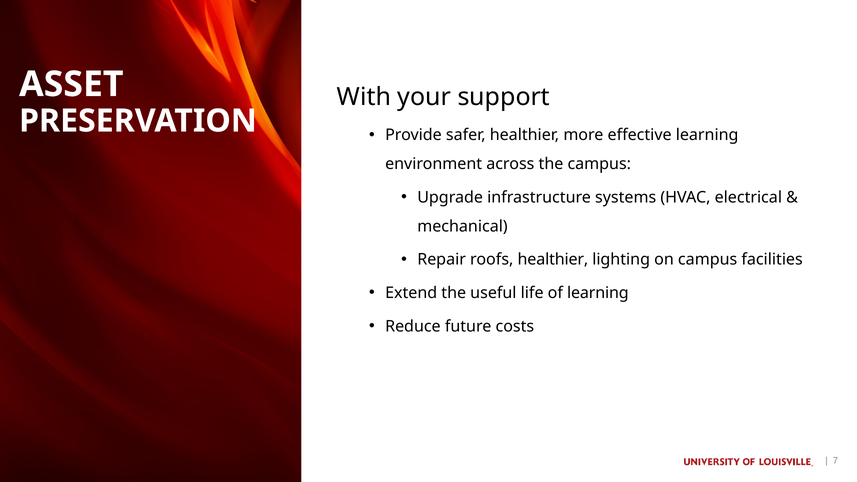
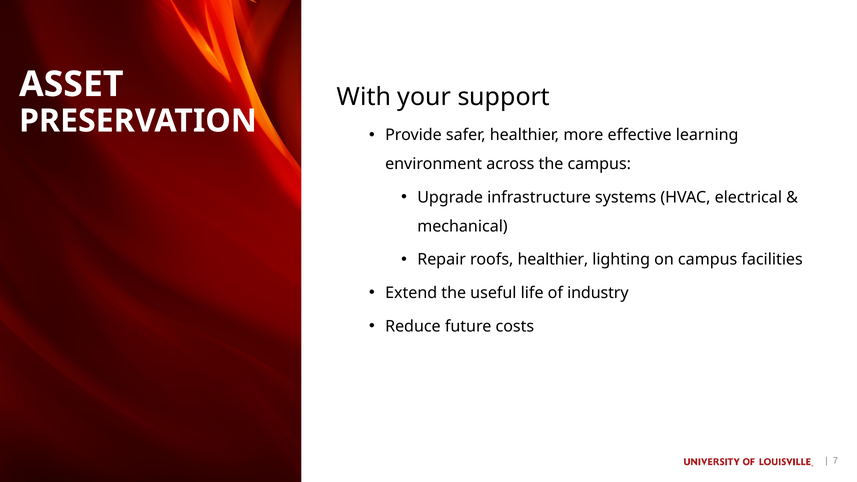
of learning: learning -> industry (598, 293)
